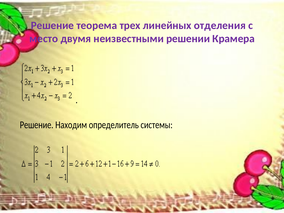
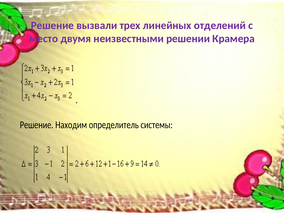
теорема: теорема -> вызвали (97, 25)
отделения: отделения -> отделений (220, 25)
